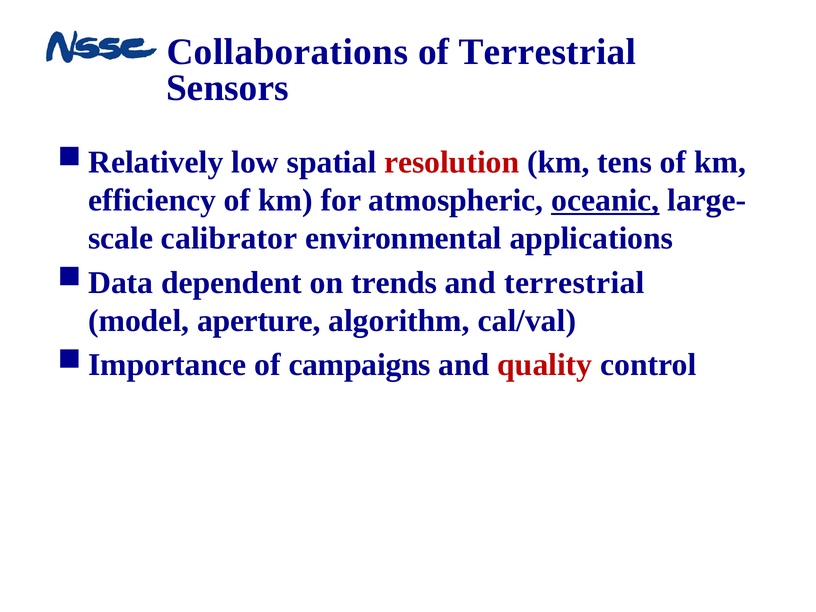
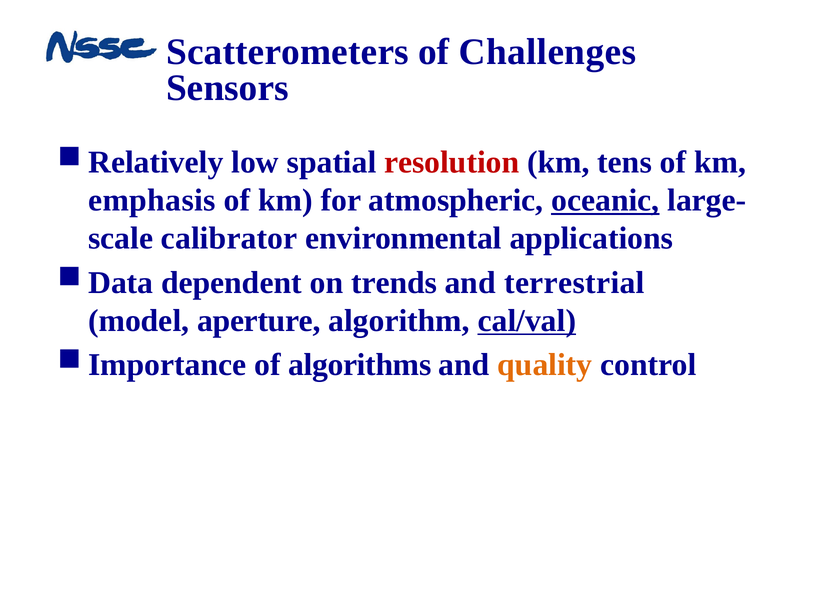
Collaborations: Collaborations -> Scatterometers (288, 52)
of Terrestrial: Terrestrial -> Challenges (547, 52)
efficiency: efficiency -> emphasis (152, 200)
cal/val underline: none -> present (527, 321)
campaigns: campaigns -> algorithms (360, 365)
quality colour: red -> orange (545, 365)
